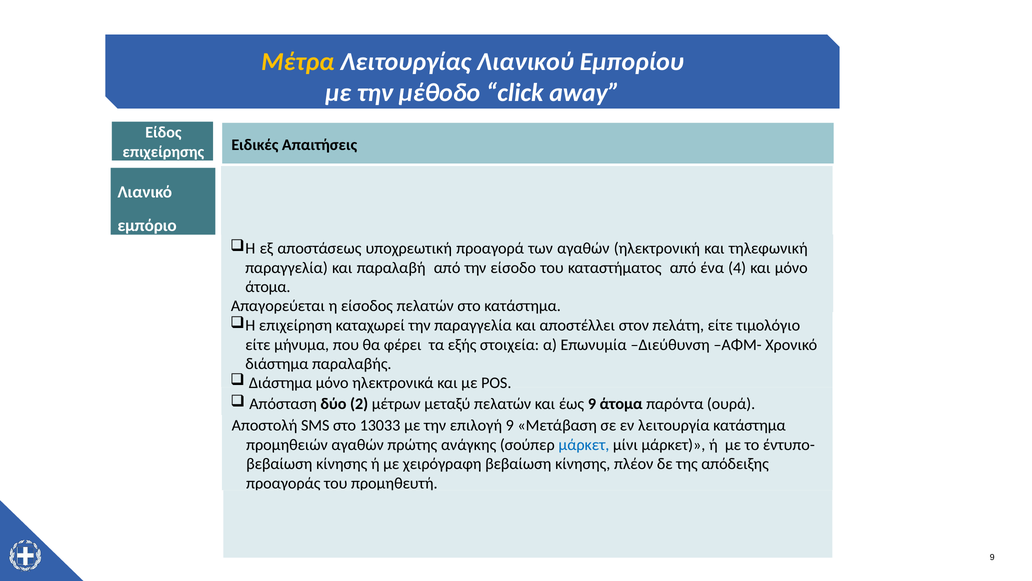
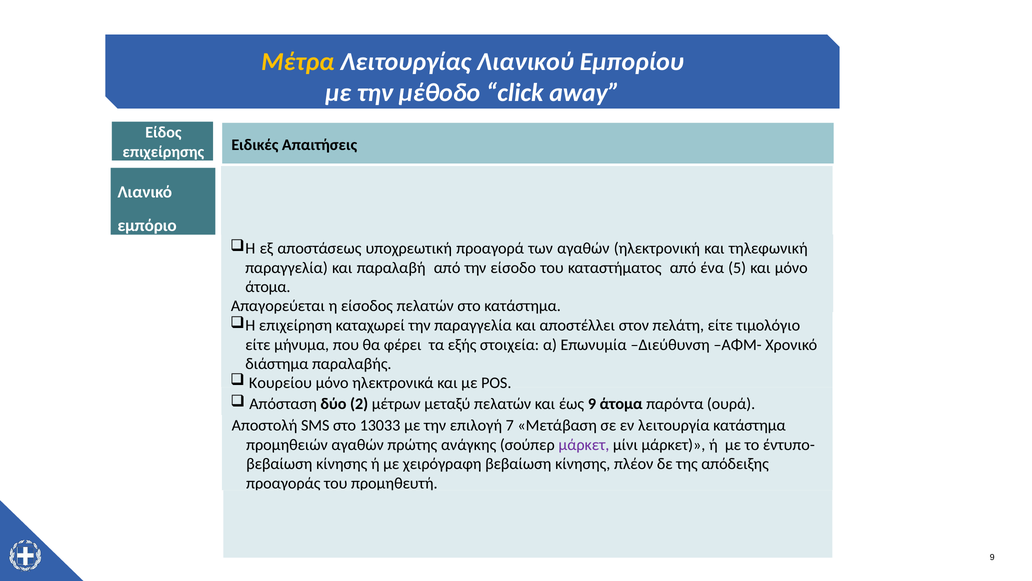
4: 4 -> 5 (737, 267)
Διάστημα: Διάστημα -> Κουρείου (280, 382)
επιλογή 9: 9 -> 7 (510, 425)
μάρκετ colour: blue -> purple (584, 444)
